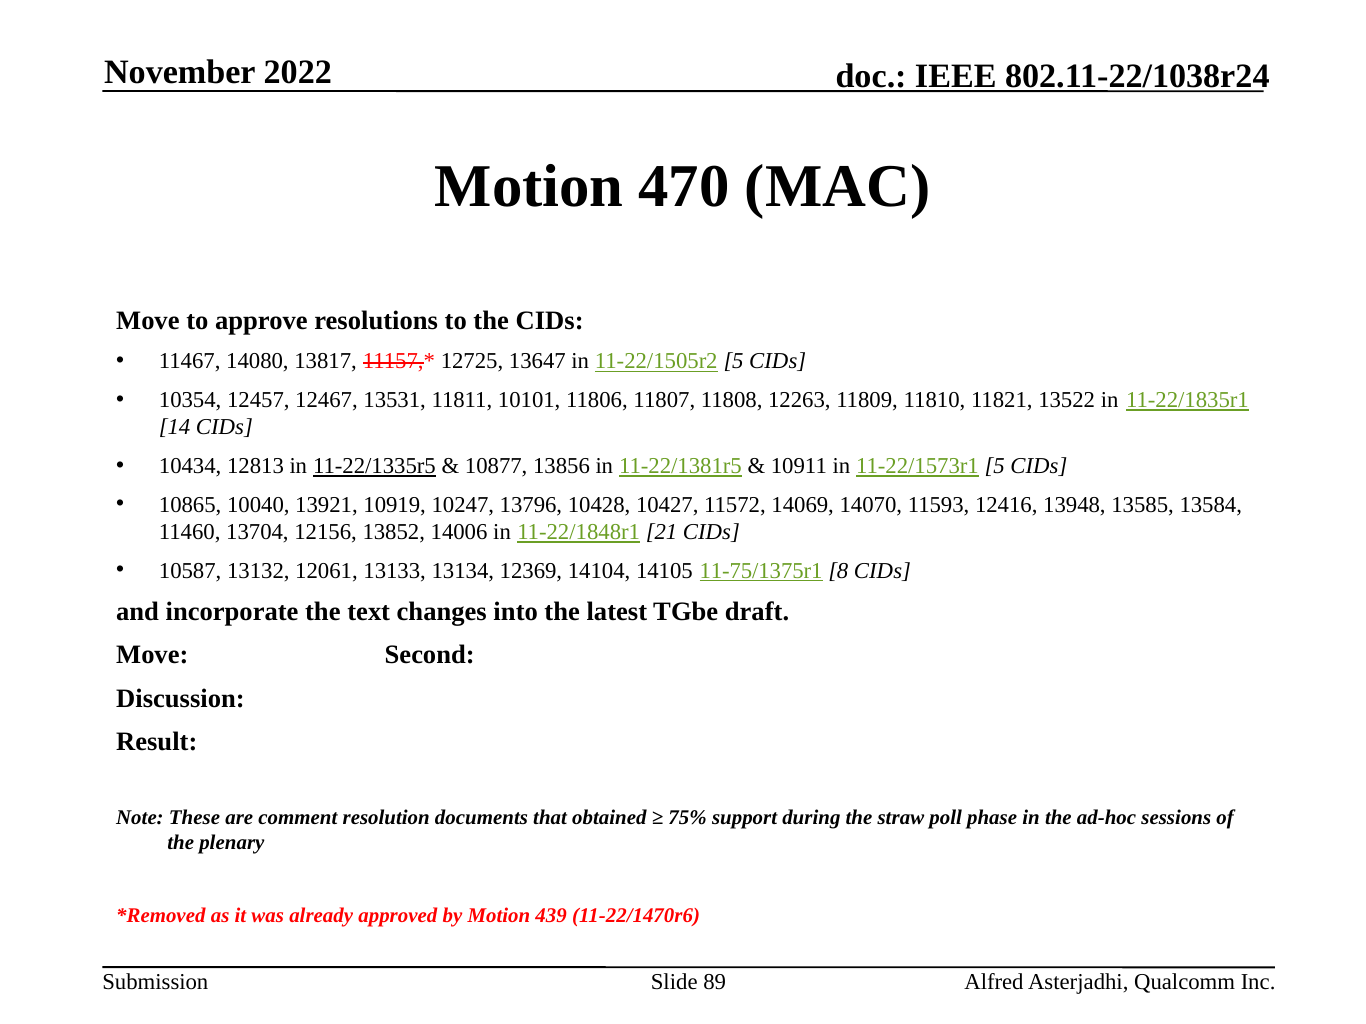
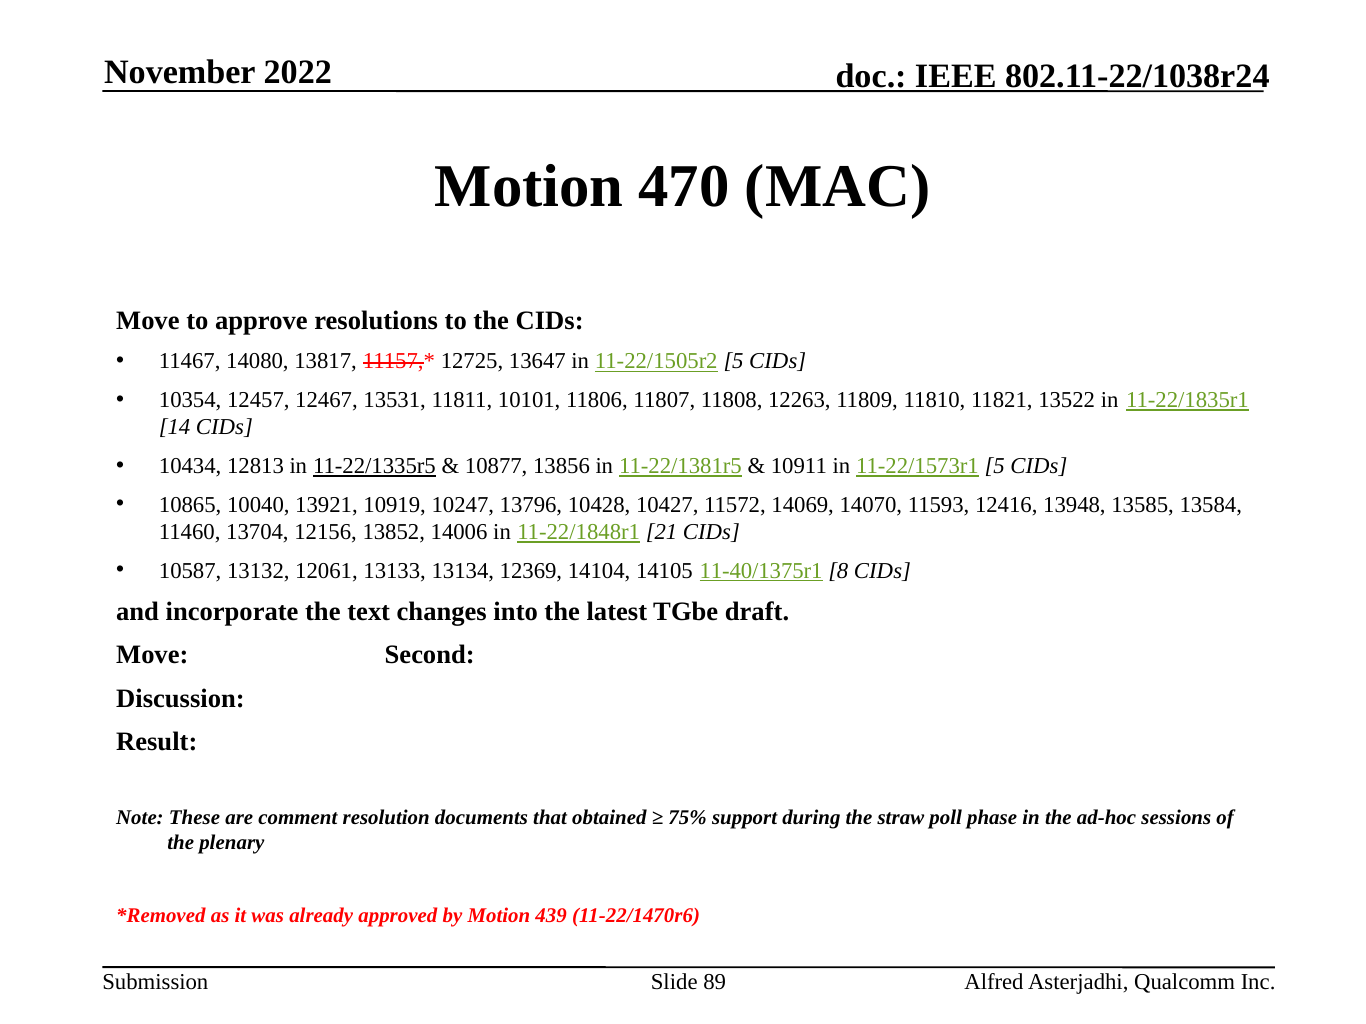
11-75/1375r1: 11-75/1375r1 -> 11-40/1375r1 (761, 571)
